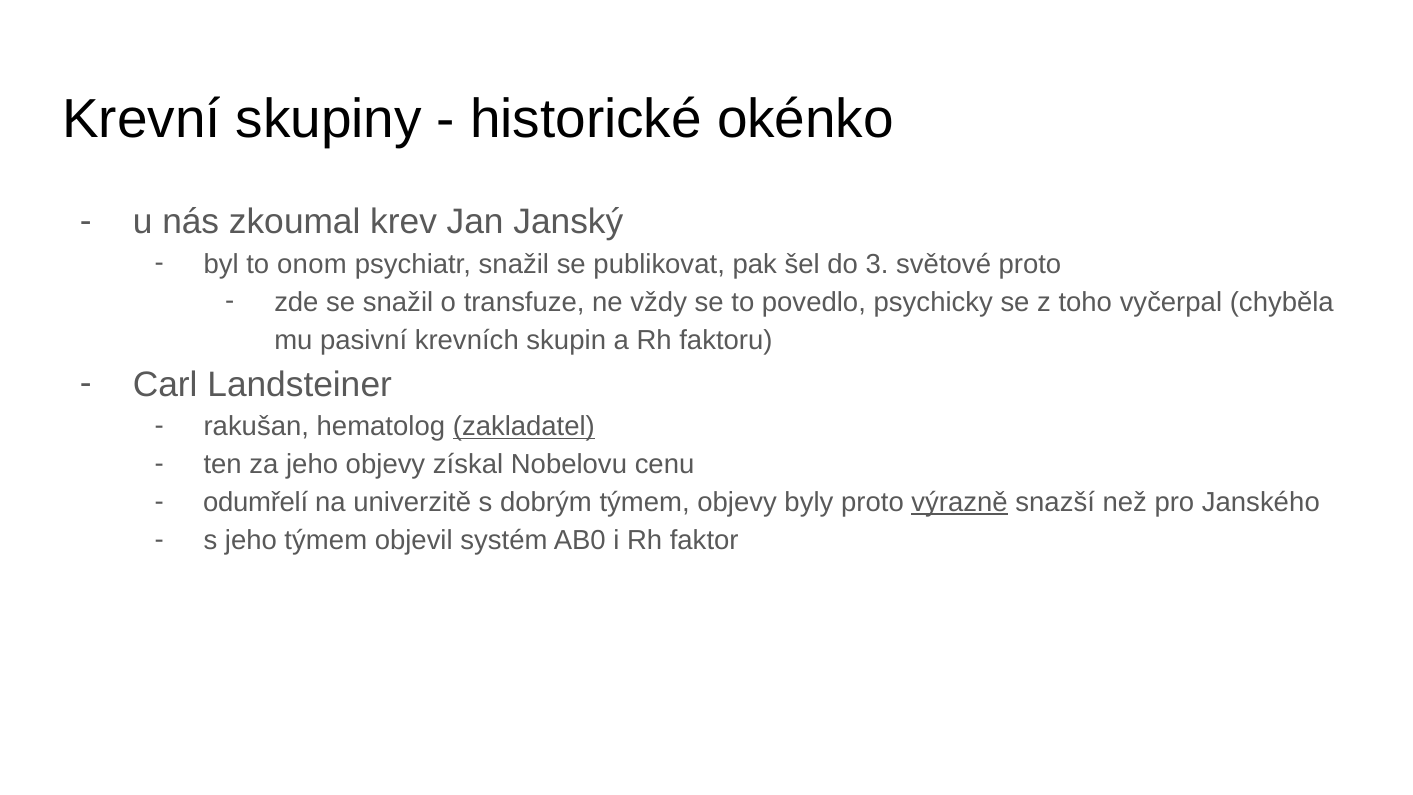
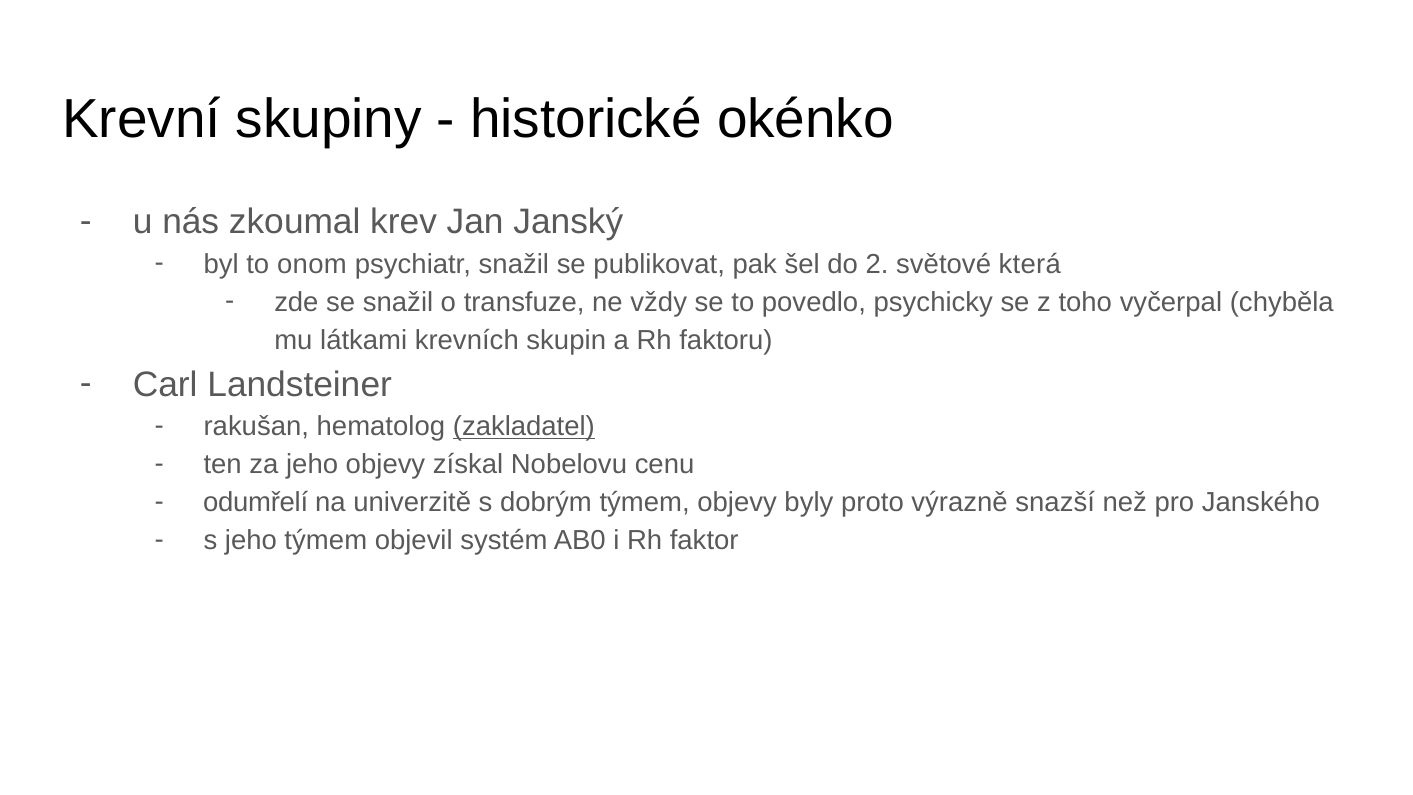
3: 3 -> 2 (877, 264)
světové proto: proto -> která (1030, 264)
pasivní: pasivní -> látkami (364, 340)
výrazně underline: present -> none (960, 502)
